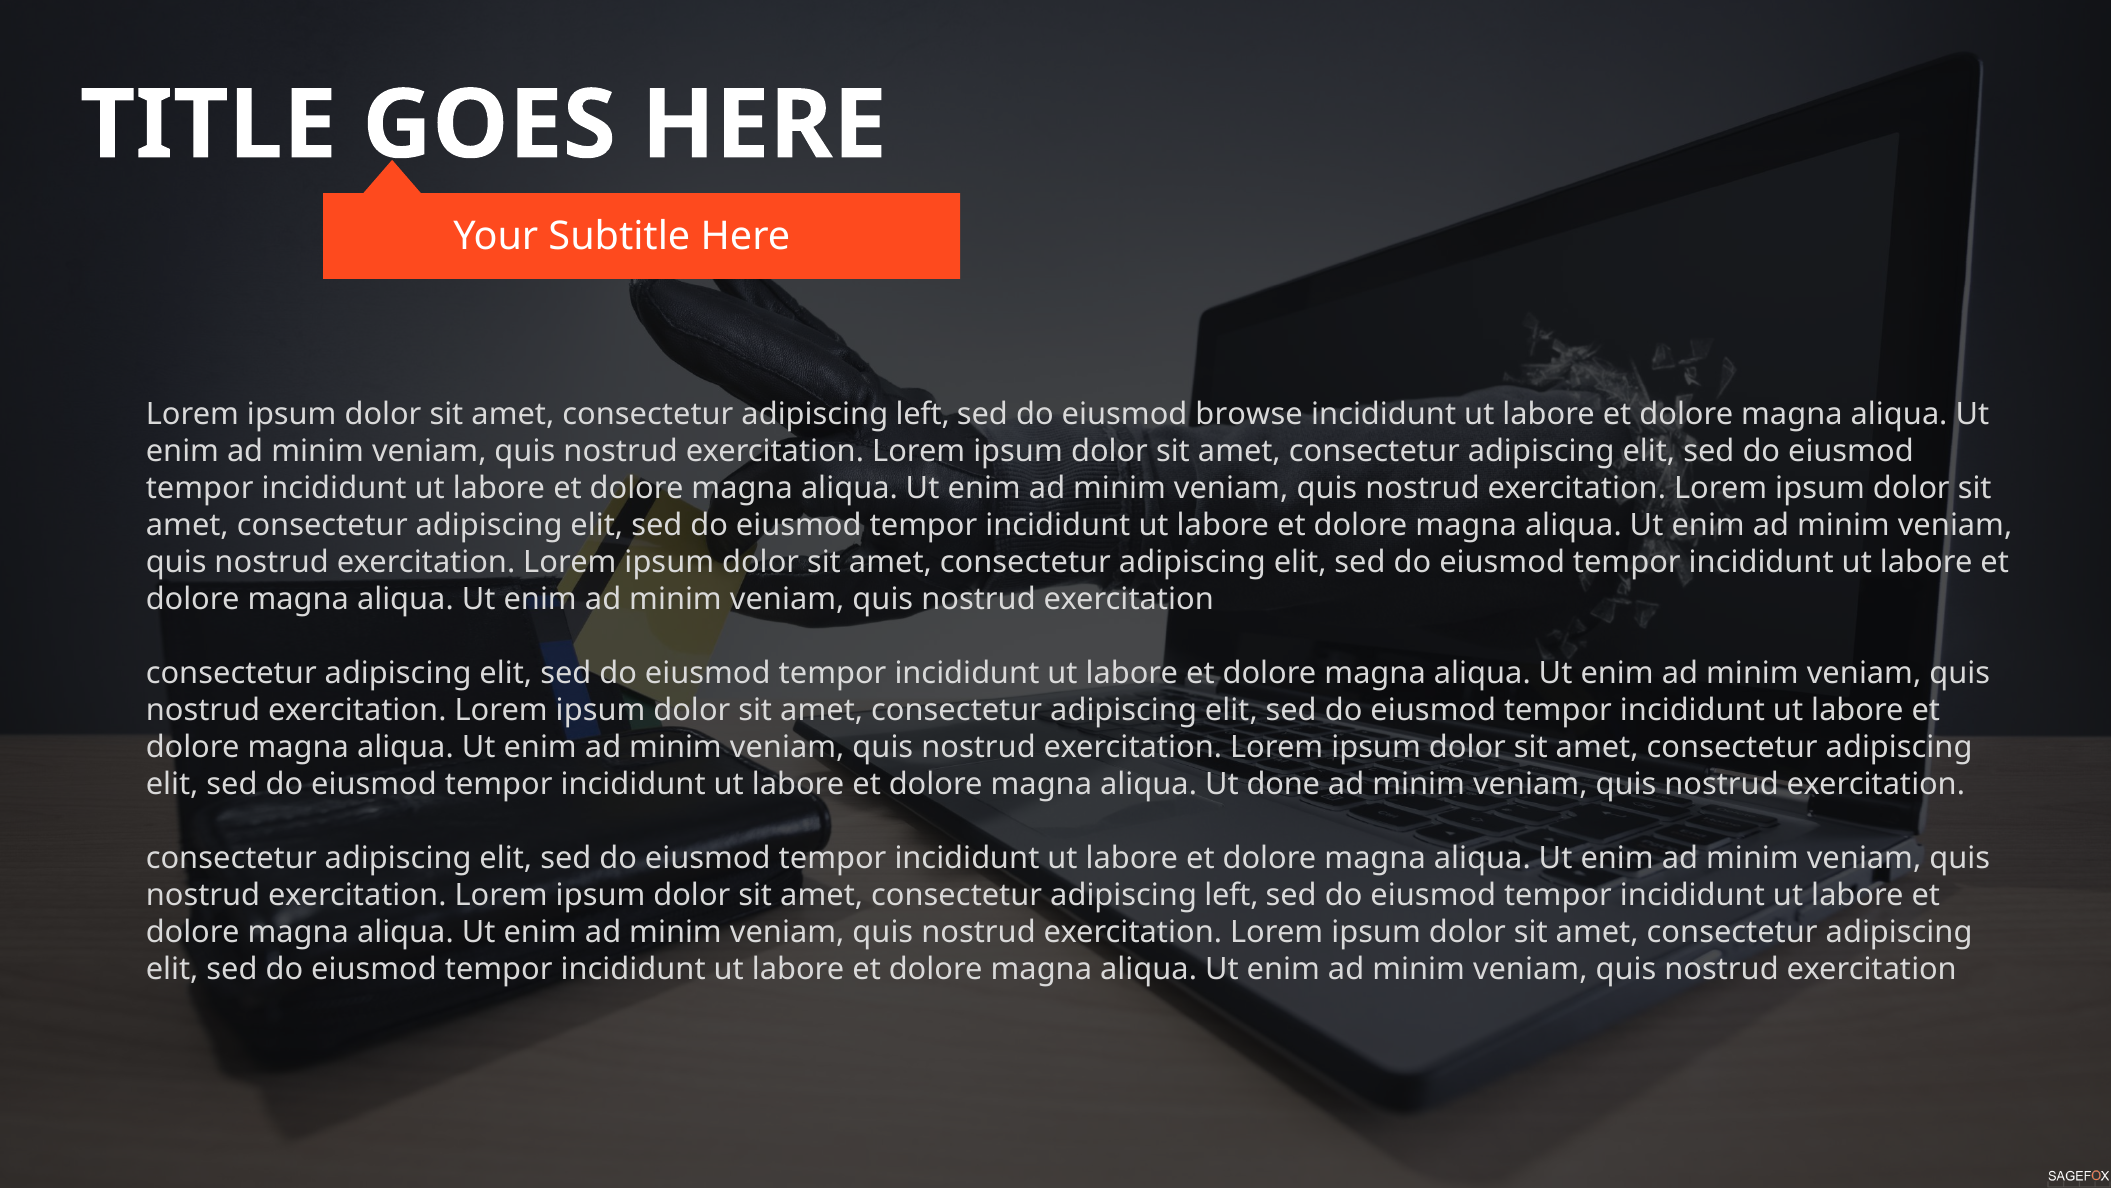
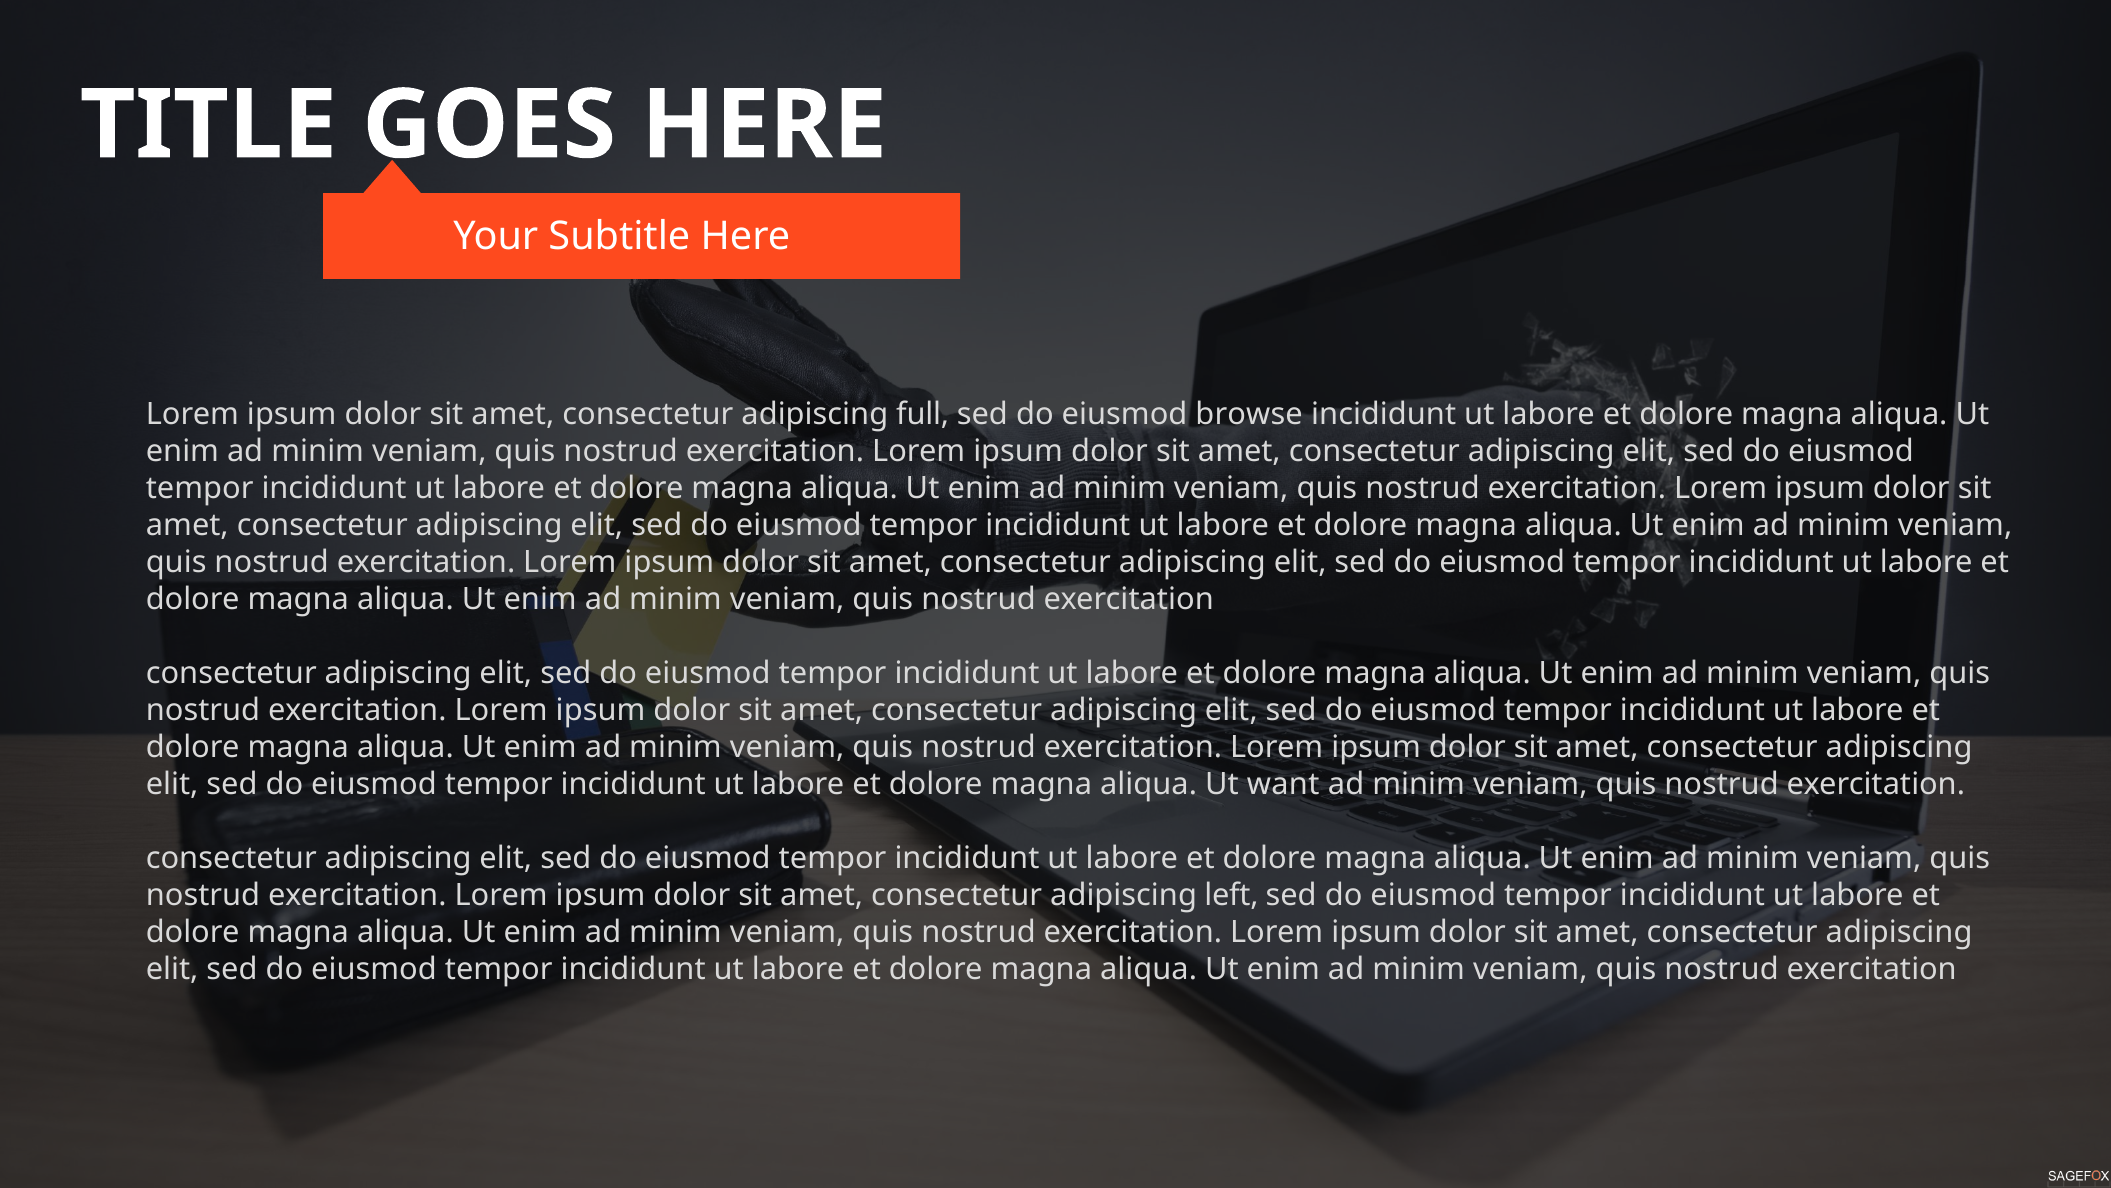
left: left -> full (923, 414)
done: done -> want (1283, 784)
